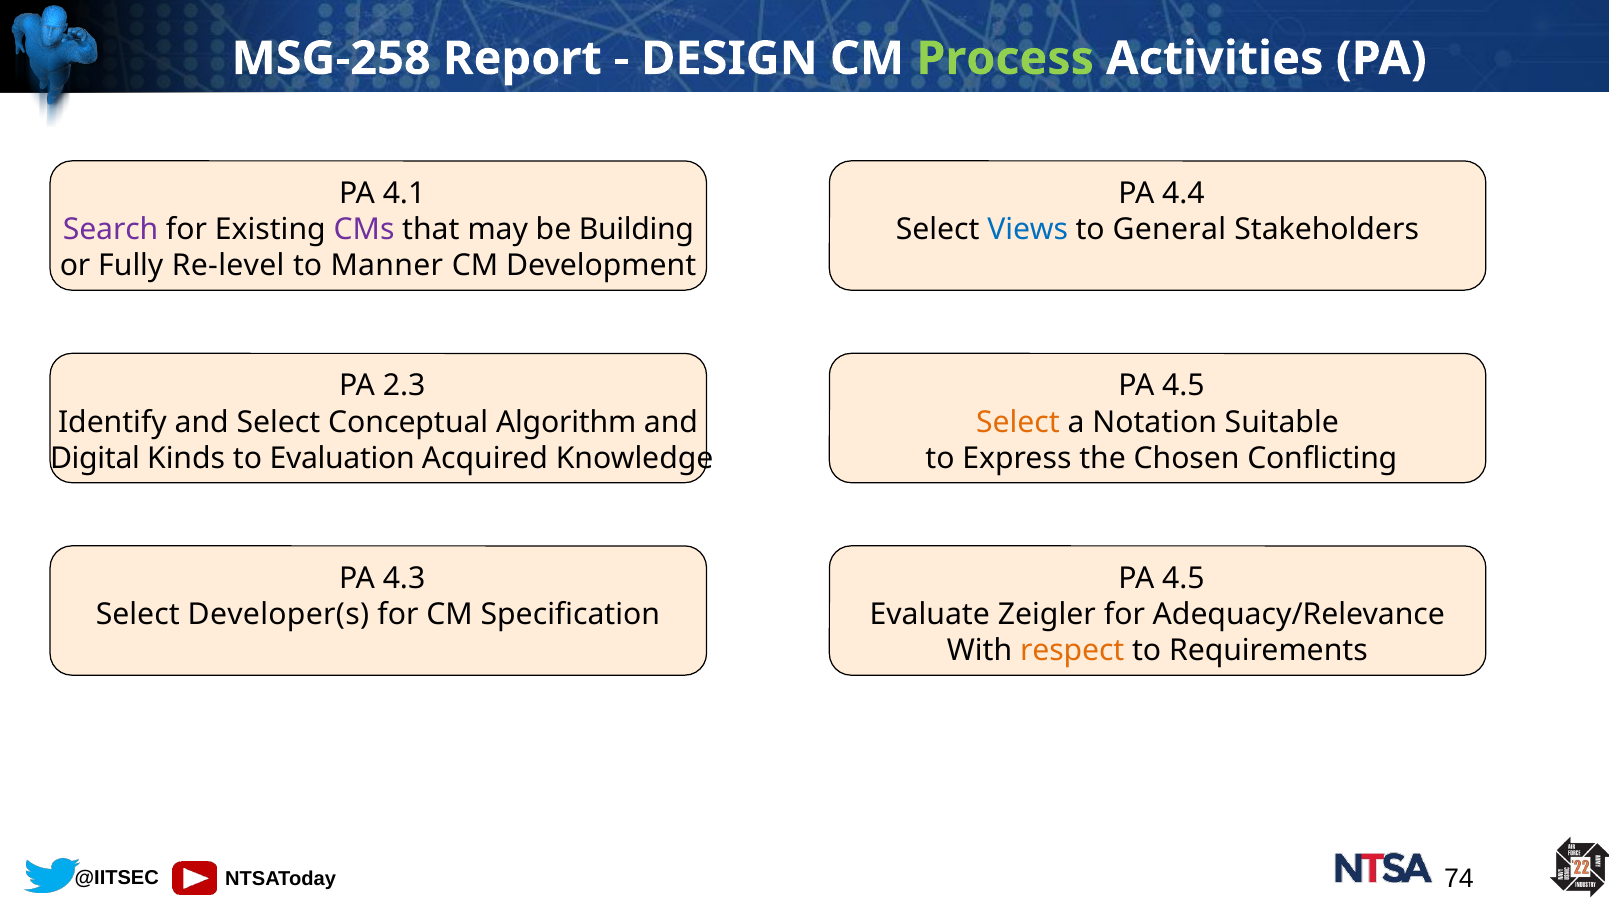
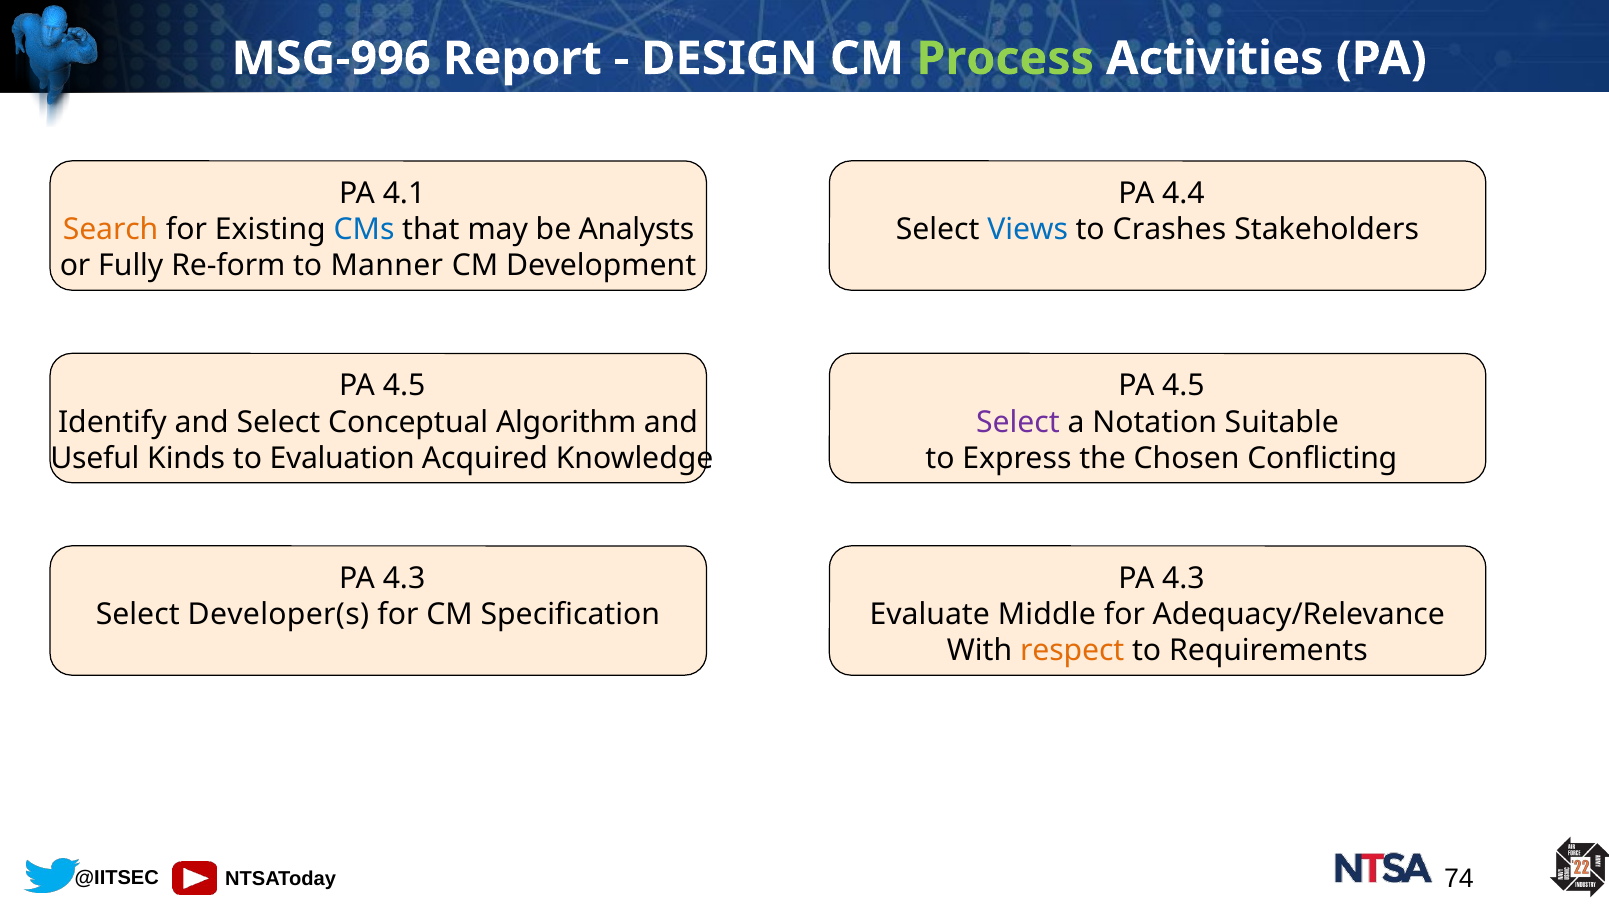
MSG-258: MSG-258 -> MSG-996 (331, 59)
Search colour: purple -> orange (111, 230)
CMs colour: purple -> blue (364, 230)
Building: Building -> Analysts (636, 230)
General: General -> Crashes (1169, 230)
Re-level: Re-level -> Re-form (228, 266)
2.3: 2.3 -> 4.5 (404, 386)
Select colour: orange -> purple (1018, 422)
Digital: Digital -> Useful (95, 458)
4.5: 4.5 -> 4.3 (1183, 579)
Zeigler: Zeigler -> Middle (1047, 615)
